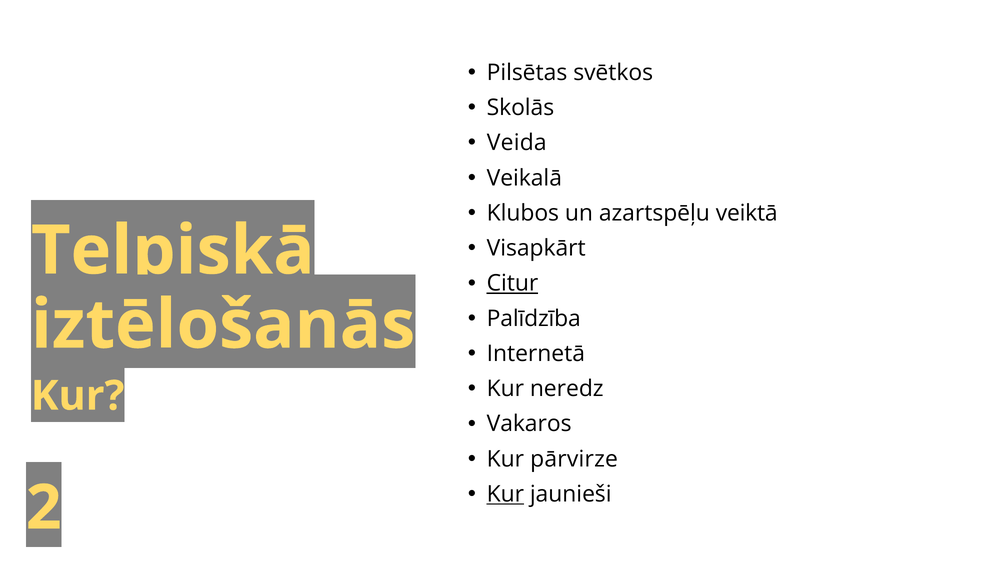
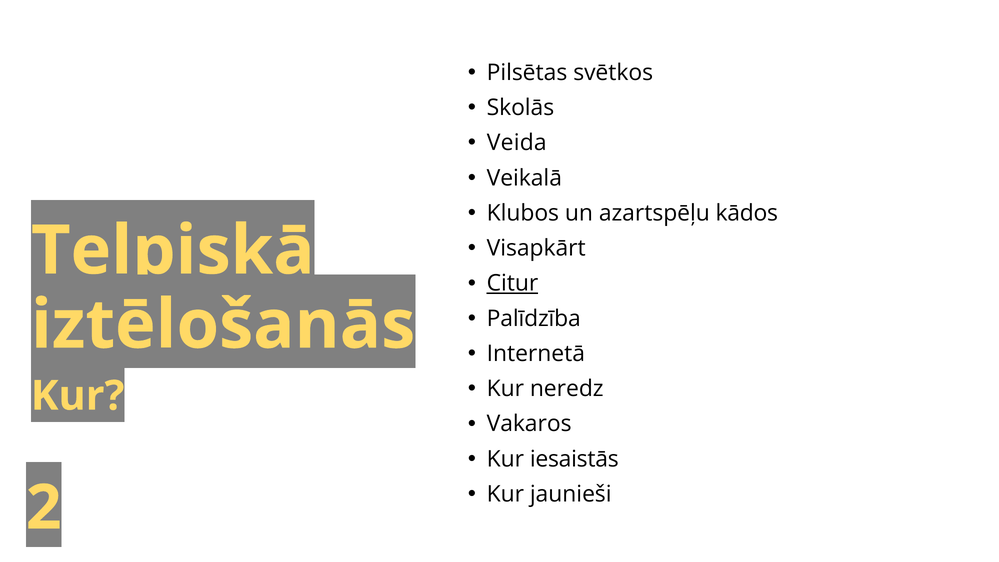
veiktā: veiktā -> kādos (747, 213)
pārvirze: pārvirze -> iesaistās (574, 459)
Kur underline: present -> none (505, 494)
